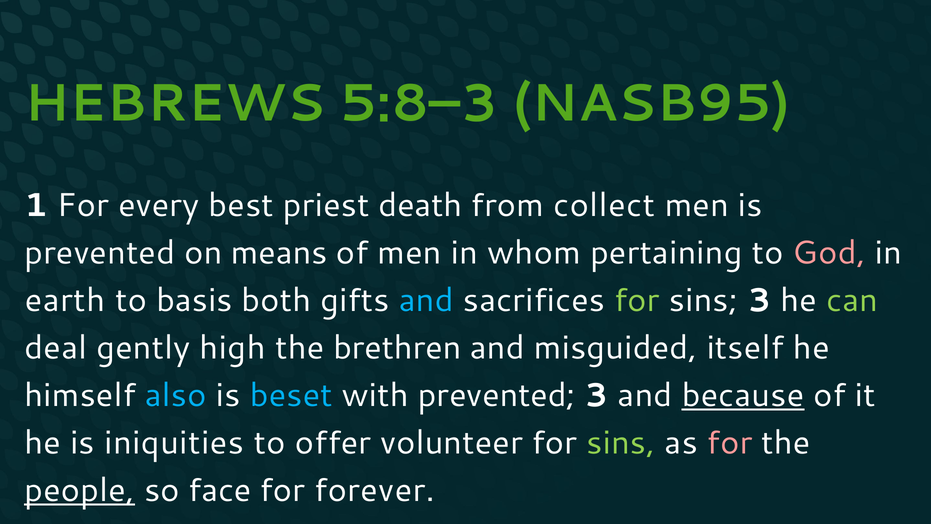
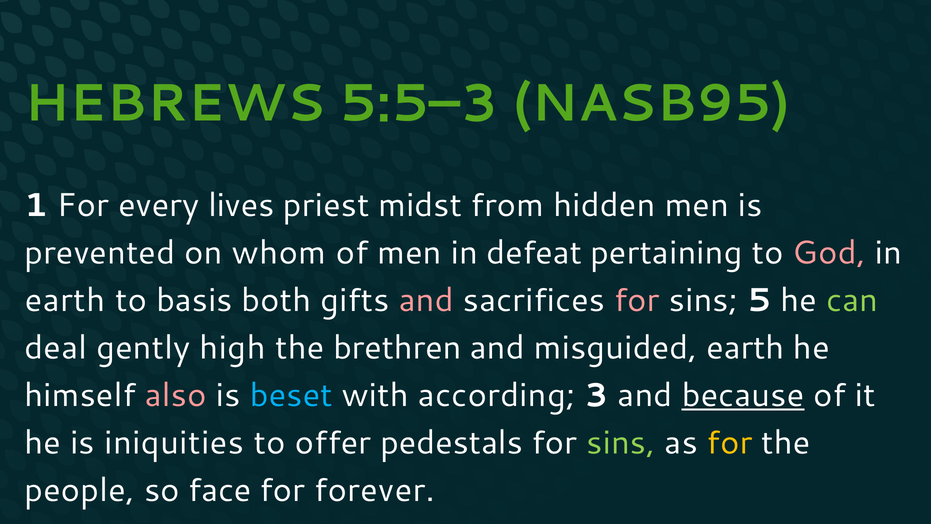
5:8–3: 5:8–3 -> 5:5–3 (419, 103)
best: best -> lives (241, 205)
death: death -> midst (420, 205)
collect: collect -> hidden (604, 205)
means: means -> whom (279, 253)
whom: whom -> defeat (534, 253)
and colour: light blue -> pink (426, 300)
for colour: light green -> pink (637, 300)
sins 3: 3 -> 5 (759, 300)
misguided itself: itself -> earth (745, 348)
also colour: light blue -> pink (176, 395)
with prevented: prevented -> according (497, 395)
volunteer: volunteer -> pedestals (452, 442)
for colour: pink -> yellow (730, 442)
people underline: present -> none (80, 490)
